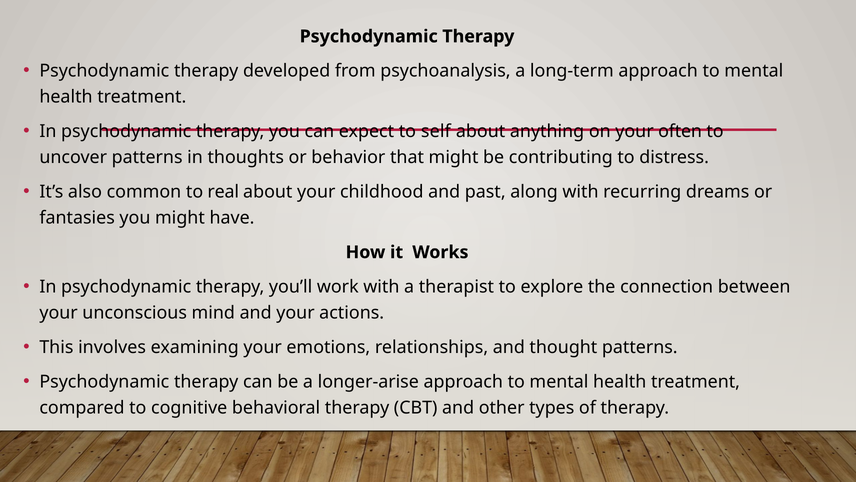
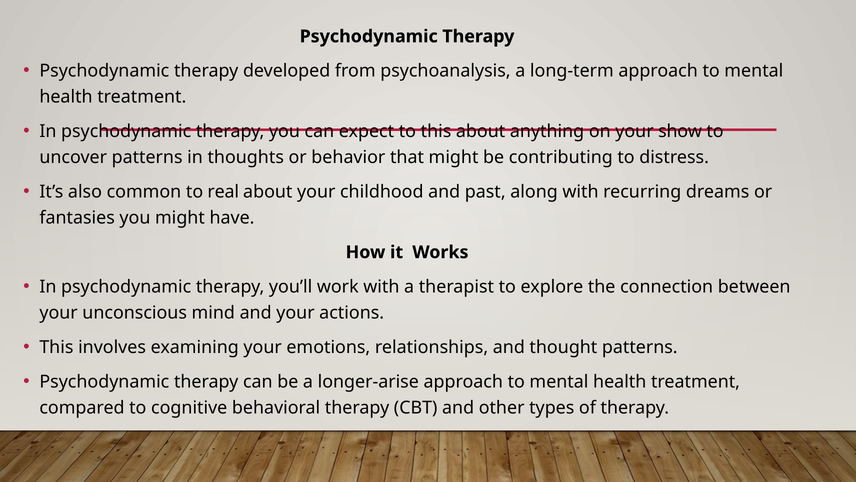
to self: self -> this (436, 131)
often: often -> show (680, 131)
